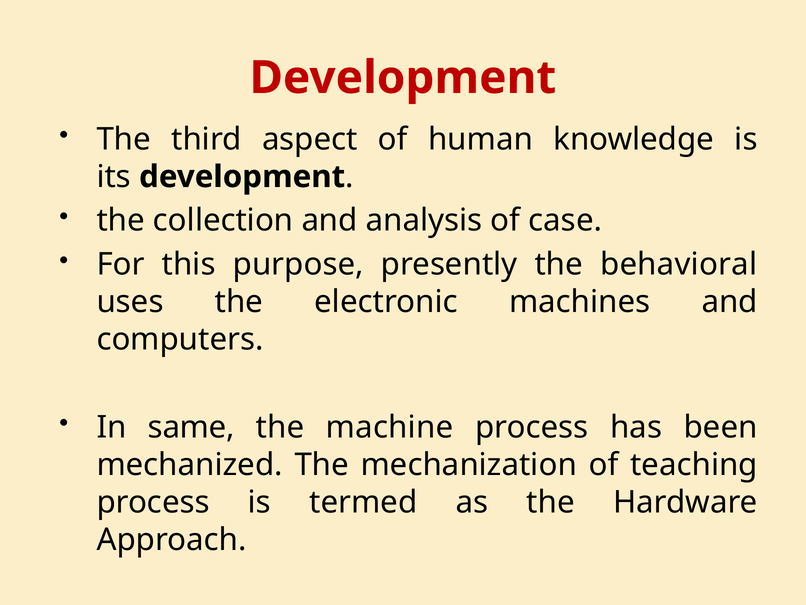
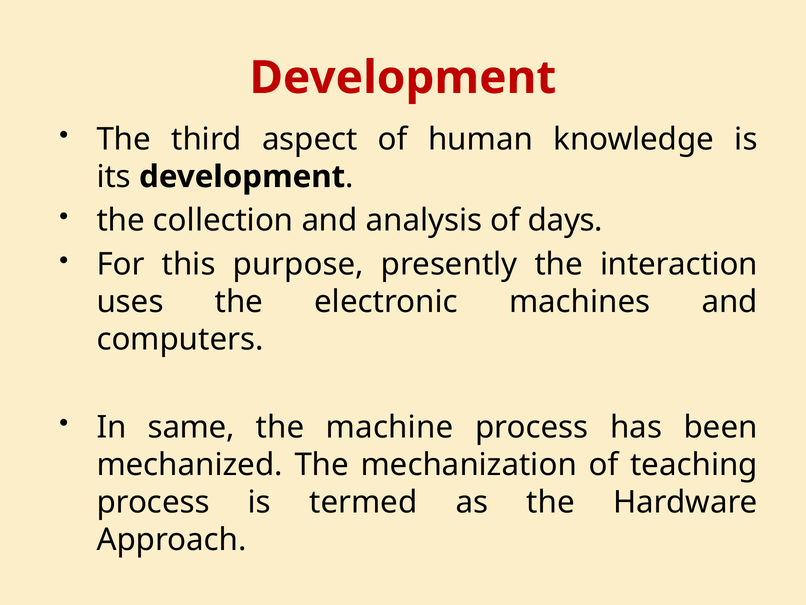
case: case -> days (565, 220)
behavioral: behavioral -> interaction (679, 264)
